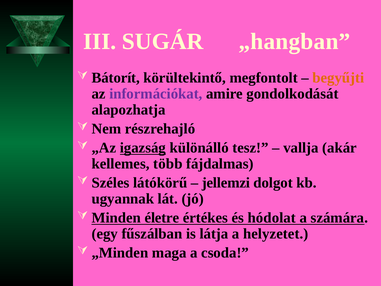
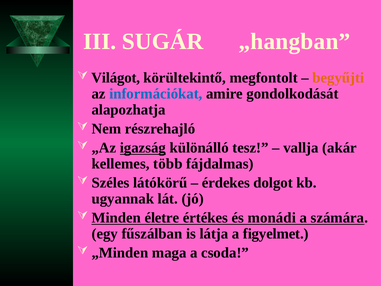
Bátorít: Bátorít -> Világot (116, 78)
információkat colour: purple -> blue (156, 94)
jellemzi: jellemzi -> érdekes (226, 183)
hódolat: hódolat -> monádi (272, 218)
helyzetet: helyzetet -> figyelmet (276, 234)
